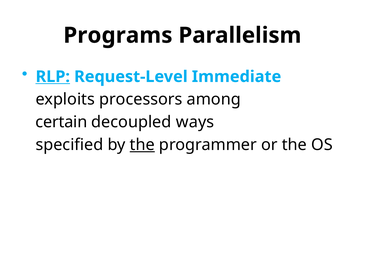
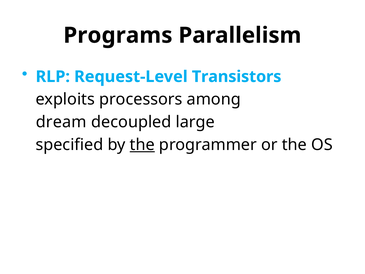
RLP underline: present -> none (53, 77)
Immediate: Immediate -> Transistors (237, 77)
certain: certain -> dream (61, 122)
ways: ways -> large (195, 122)
